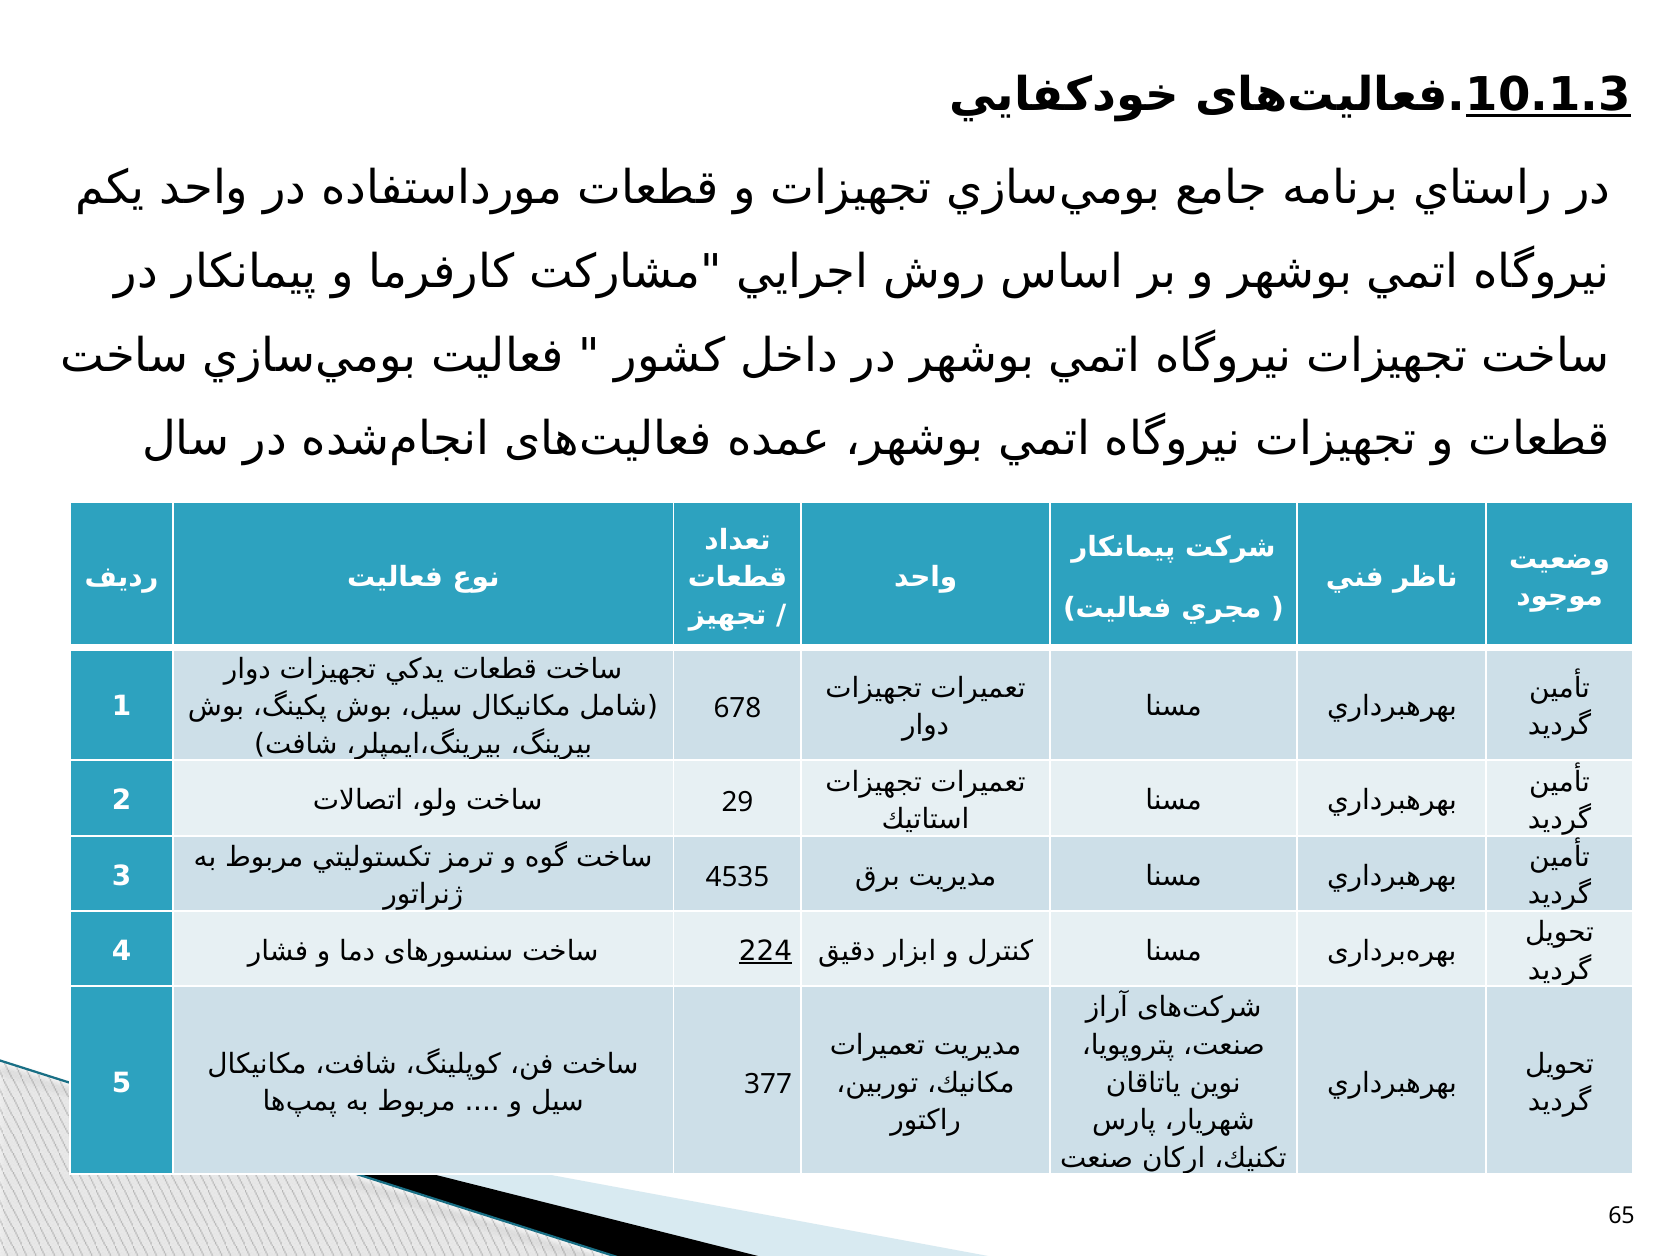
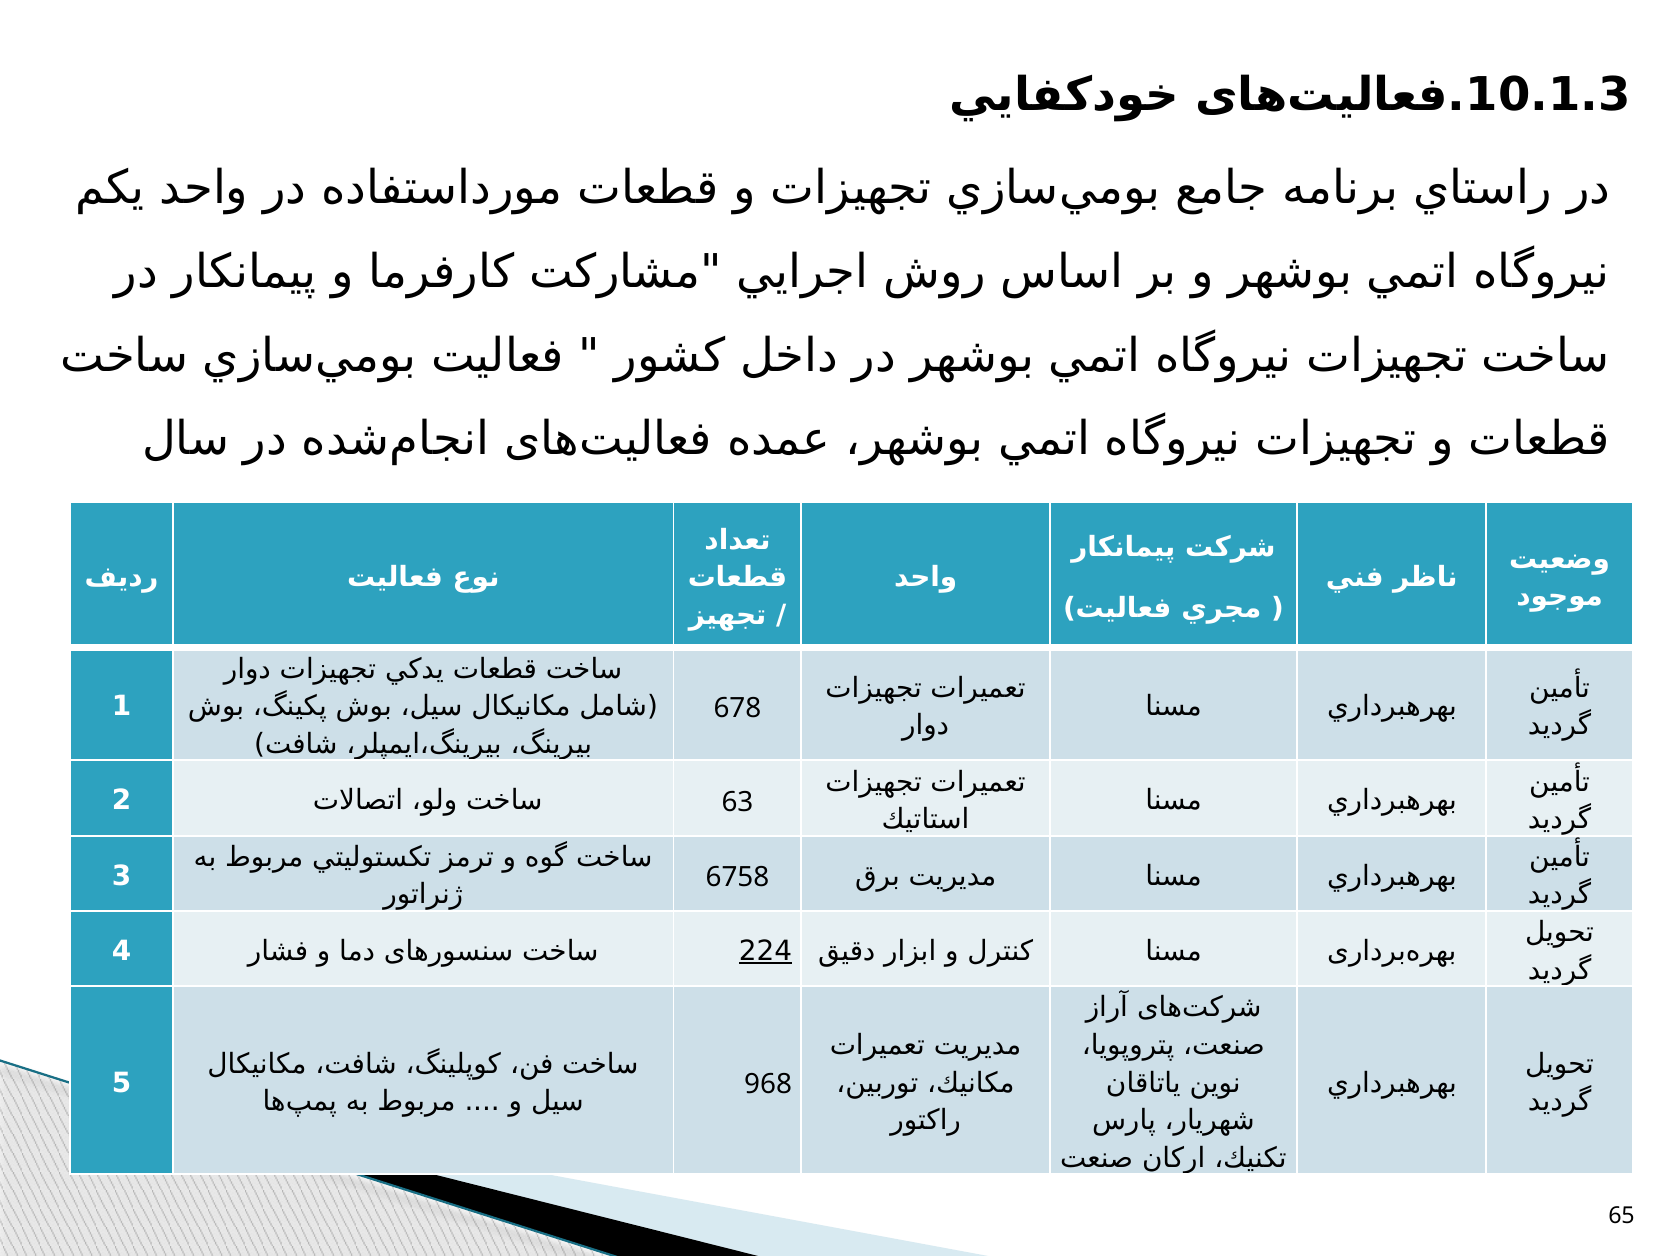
10.1.3 underline: present -> none (1548, 95)
29: 29 -> 63 (737, 803)
4535: 4535 -> 6758 (737, 878)
377: 377 -> 968 (768, 1085)
